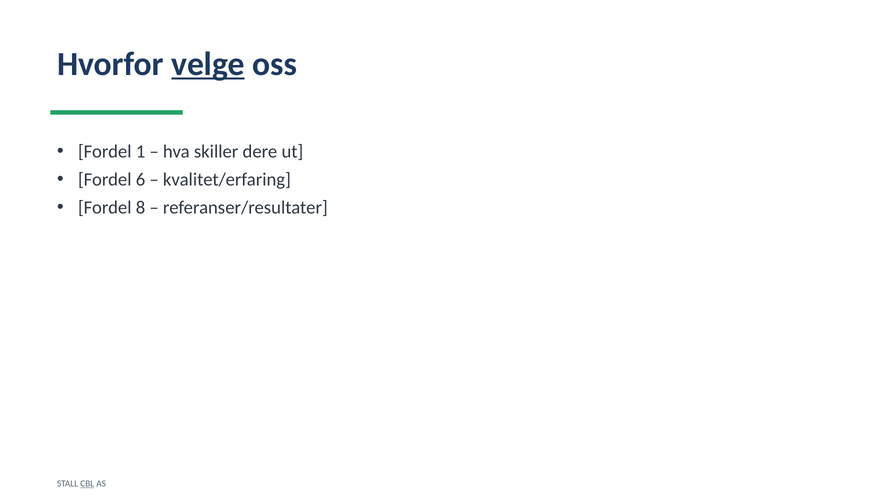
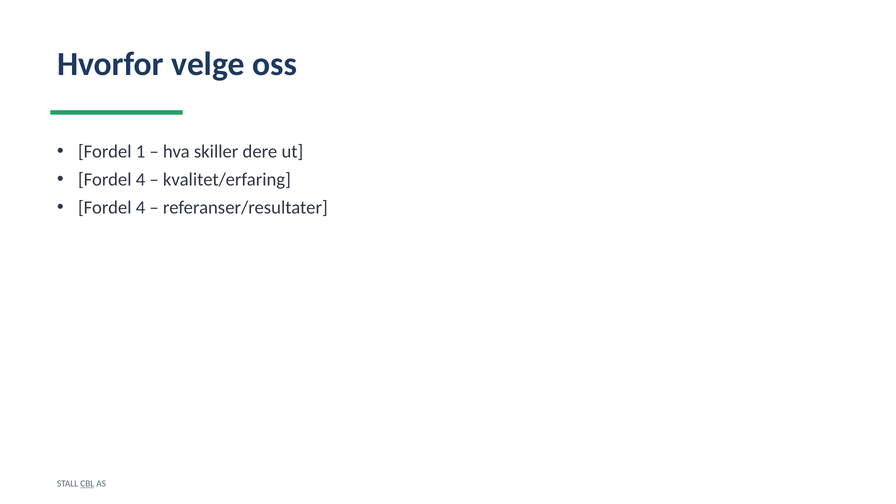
velge underline: present -> none (208, 64)
6: 6 -> 4 (141, 180)
8: 8 -> 4 (141, 208)
